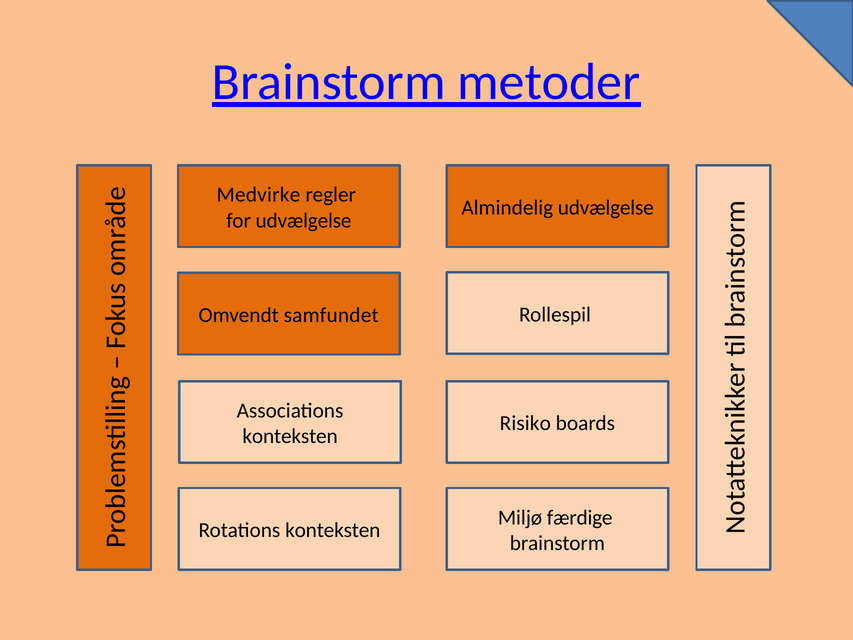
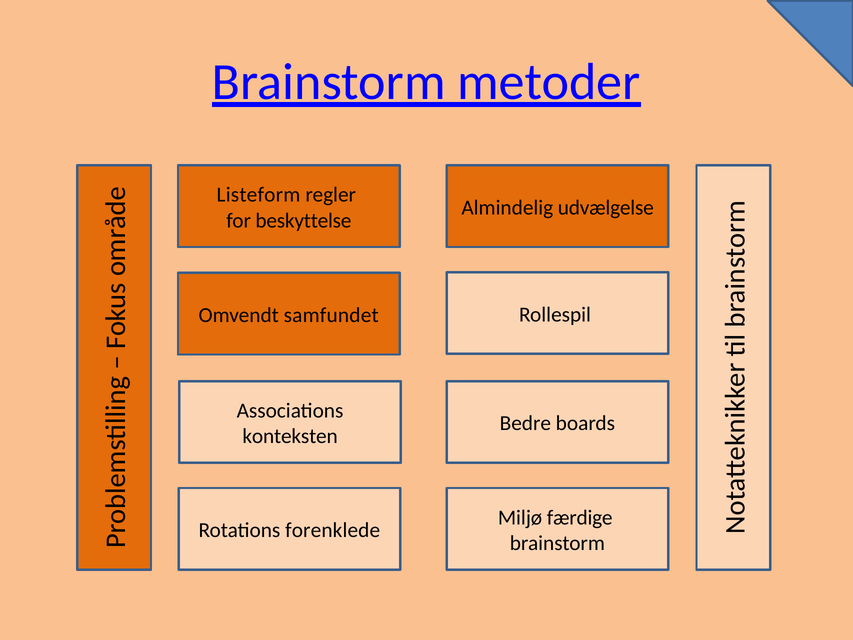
Medvirke: Medvirke -> Listeform (258, 195)
for udvælgelse: udvælgelse -> beskyttelse (303, 220)
Risiko: Risiko -> Bedre (525, 423)
Rotations konteksten: konteksten -> forenklede (333, 530)
